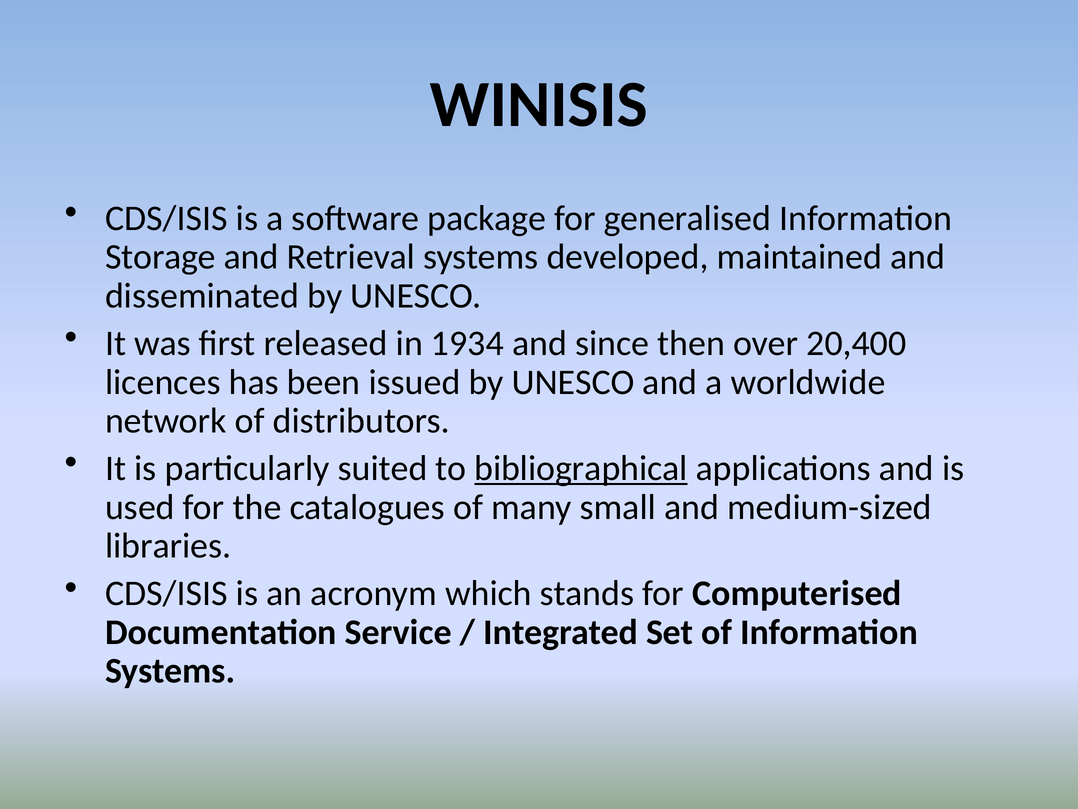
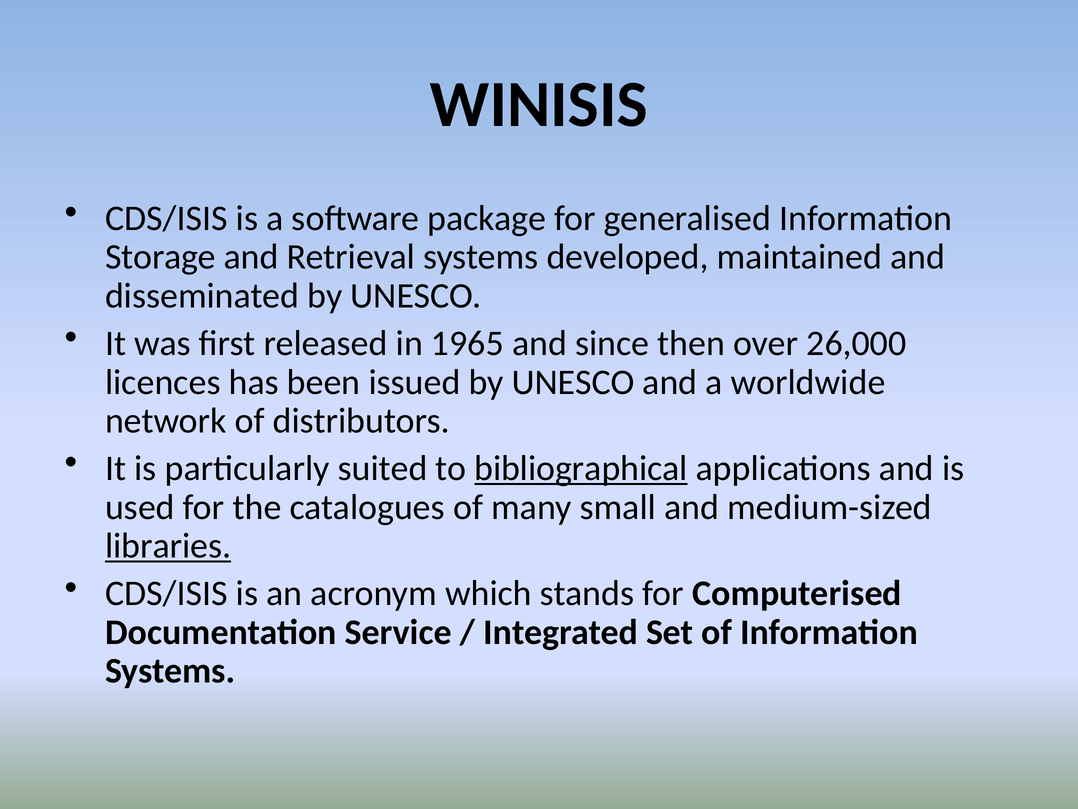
1934: 1934 -> 1965 (467, 343)
20,400: 20,400 -> 26,000 (856, 343)
libraries underline: none -> present (168, 546)
